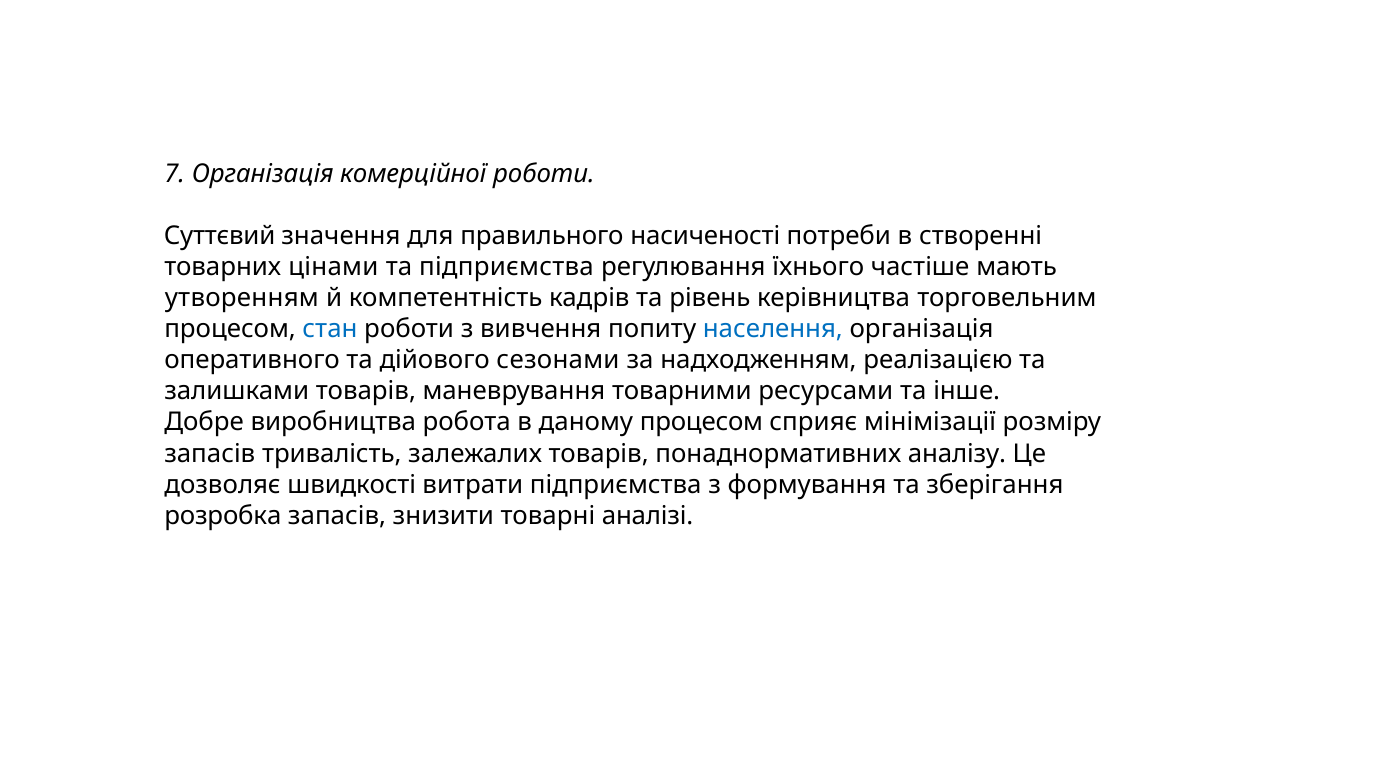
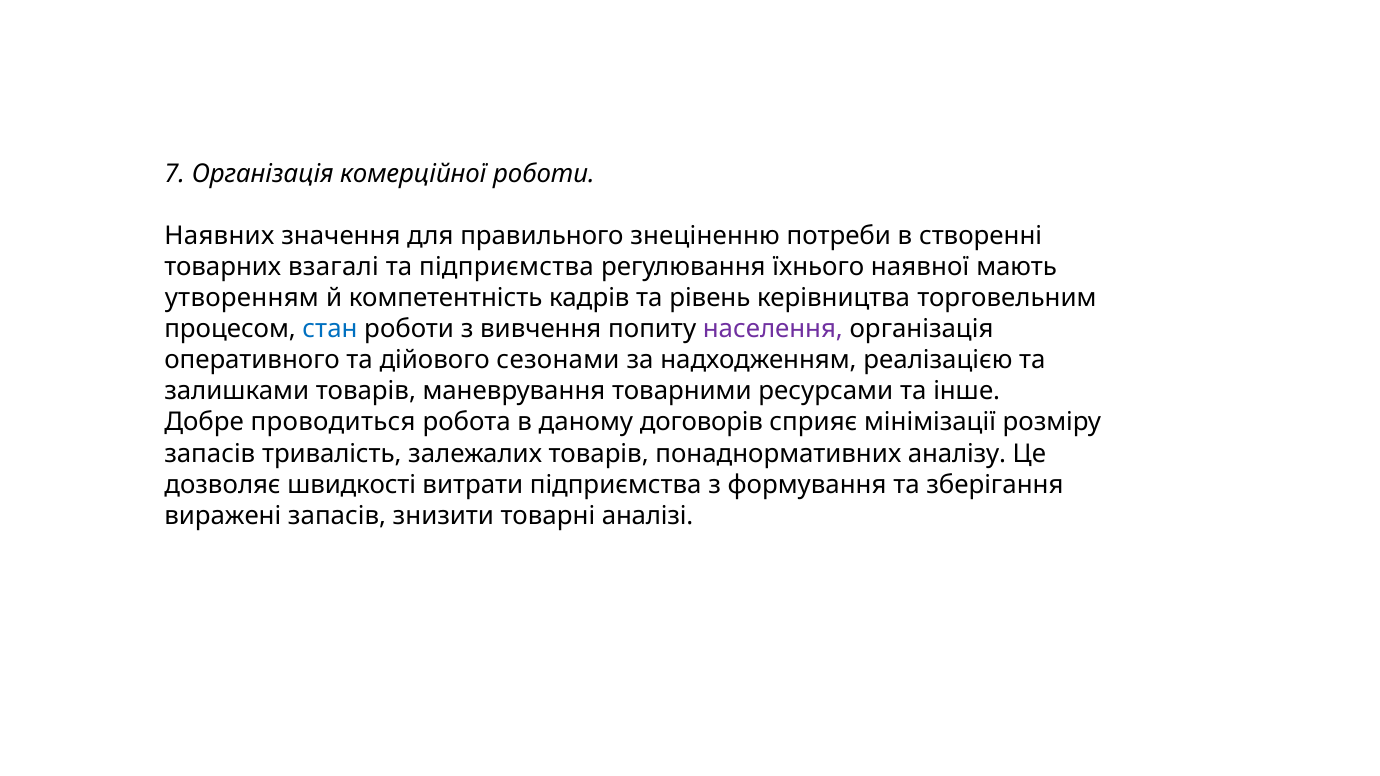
Суттєвий: Суттєвий -> Наявних (219, 236)
насиченості: насиченості -> знеціненню (705, 236)
цінами: цінами -> взагалі (333, 267)
частіше: частіше -> наявної (920, 267)
населення colour: blue -> purple (773, 329)
виробництва: виробництва -> проводиться (333, 423)
даному процесом: процесом -> договорів (701, 423)
розробка: розробка -> виражені (223, 516)
